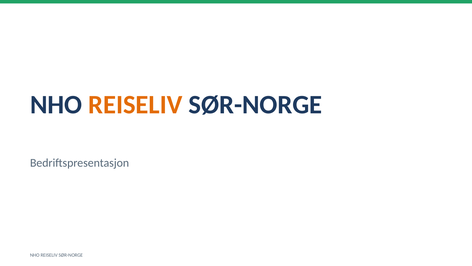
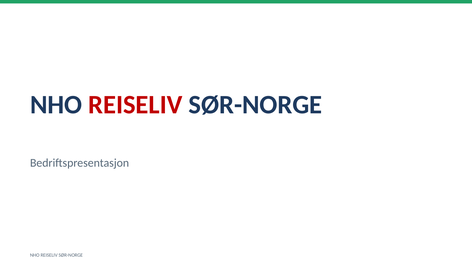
REISELIV colour: orange -> red (135, 105)
